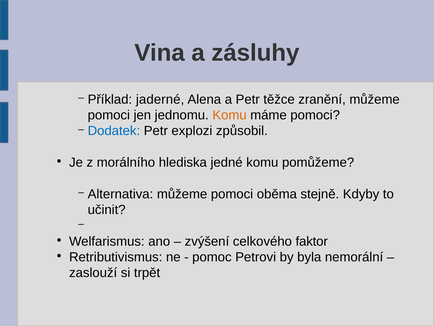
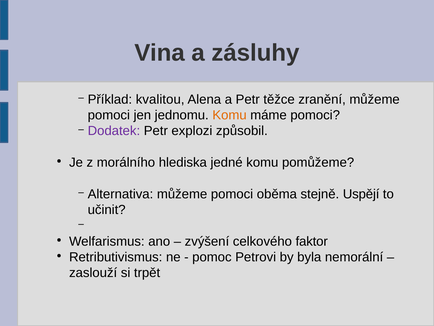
jaderné: jaderné -> kvalitou (160, 99)
Dodatek colour: blue -> purple (114, 131)
Kdyby: Kdyby -> Uspějí (361, 194)
